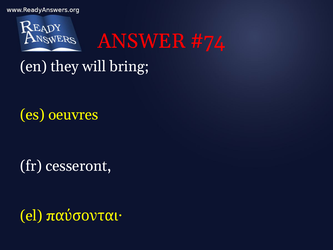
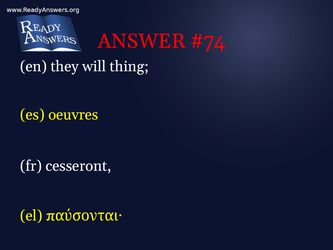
bring: bring -> thing (129, 66)
